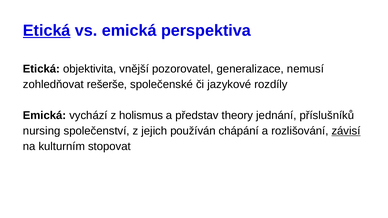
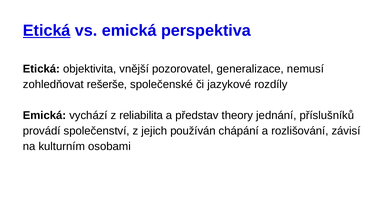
holismus: holismus -> reliabilita (141, 116)
nursing: nursing -> provádí (42, 131)
závisí underline: present -> none (346, 131)
stopovat: stopovat -> osobami (109, 147)
